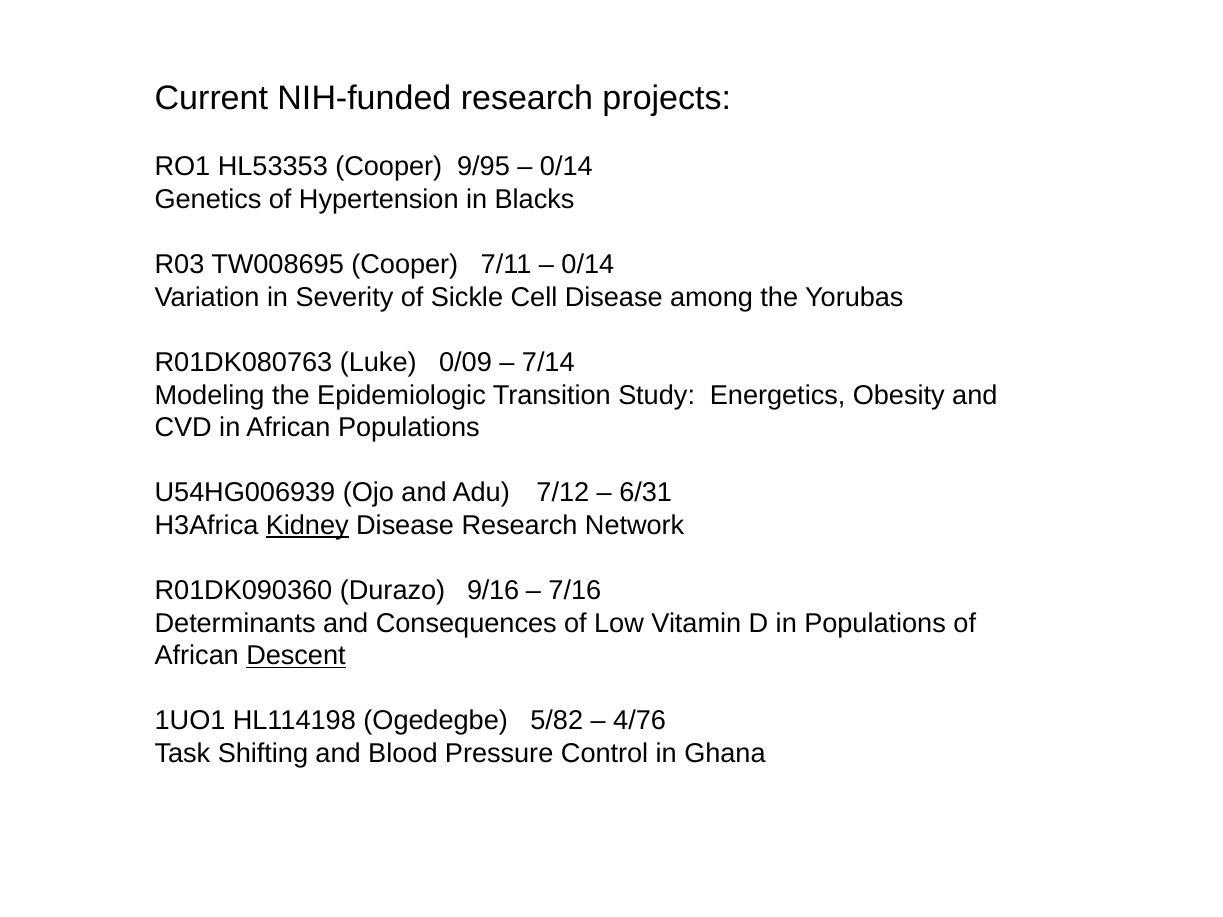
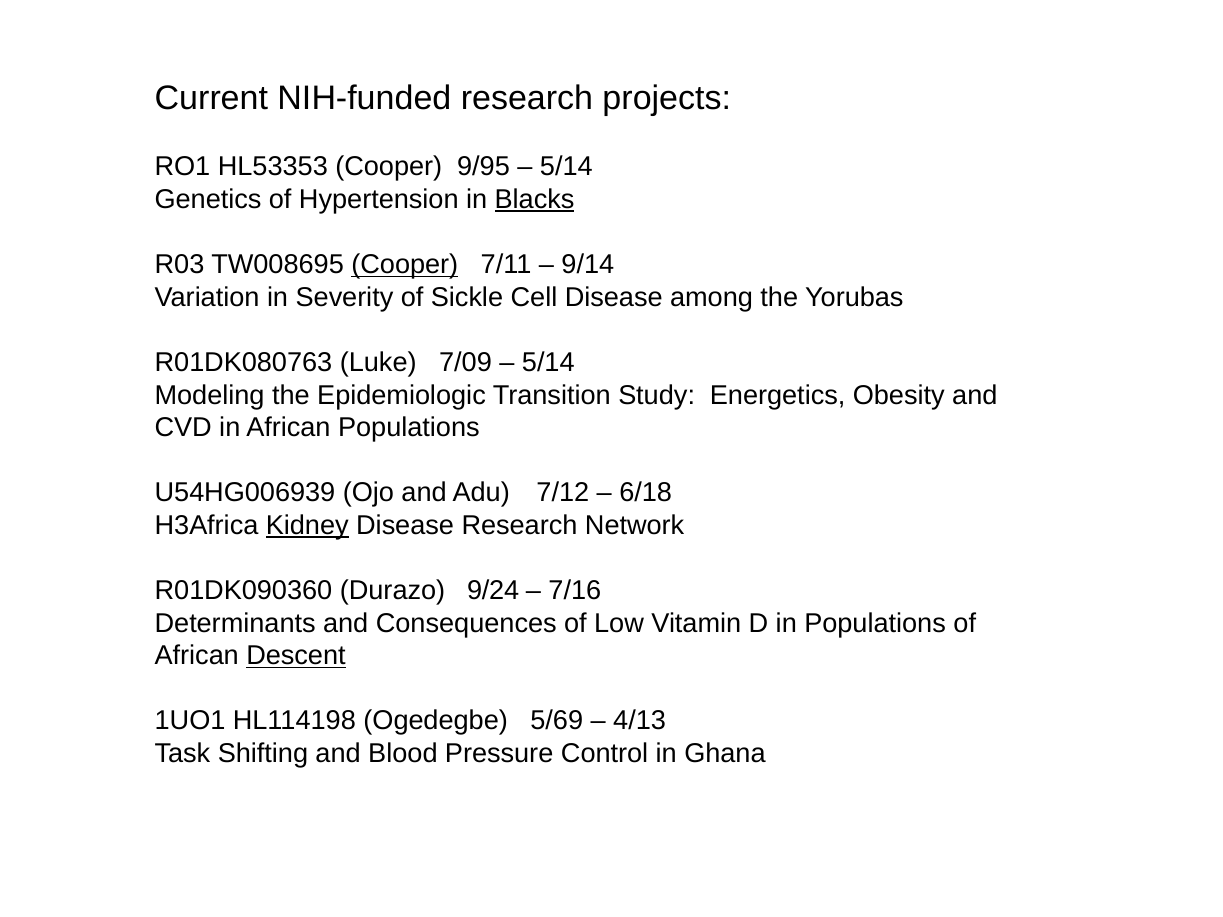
0/14: 0/14 -> 5/14 (566, 167)
Blacks underline: none -> present (535, 200)
Cooper underline: none -> present (405, 265)
0/14: 0/14 -> 9/14 (588, 265)
0/09: 0/09 -> 7/09 (466, 363)
7/14: 7/14 -> 5/14 (548, 363)
6/31: 6/31 -> 6/18 (646, 493)
9/16: 9/16 -> 9/24 (493, 591)
5/82: 5/82 -> 5/69 (557, 721)
4/76: 4/76 -> 4/13 (640, 721)
